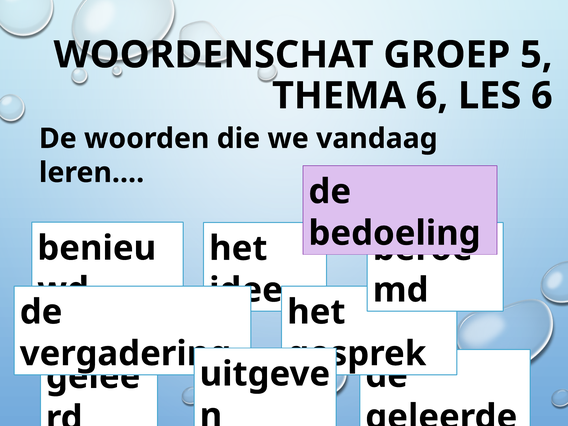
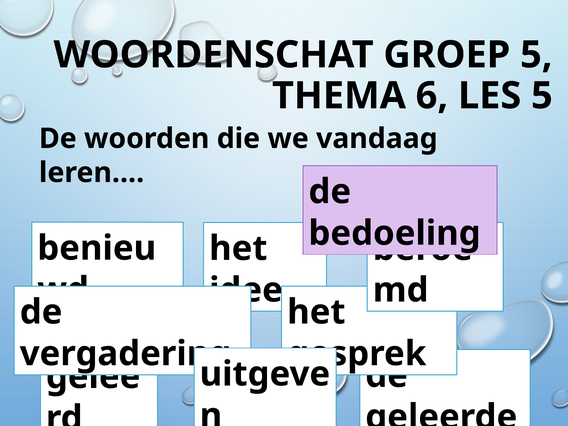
LES 6: 6 -> 5 (542, 96)
